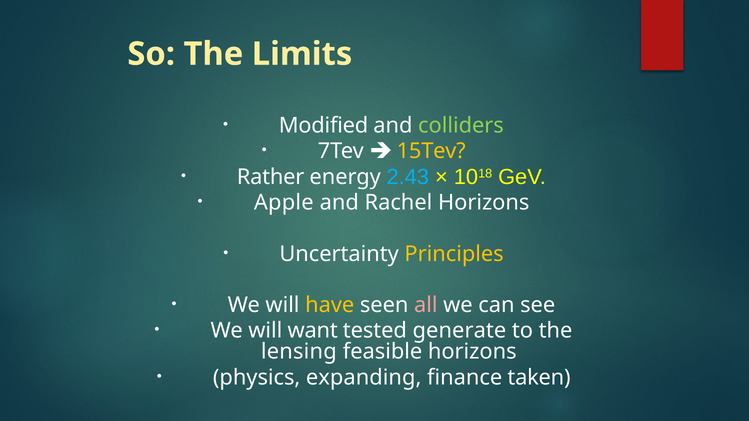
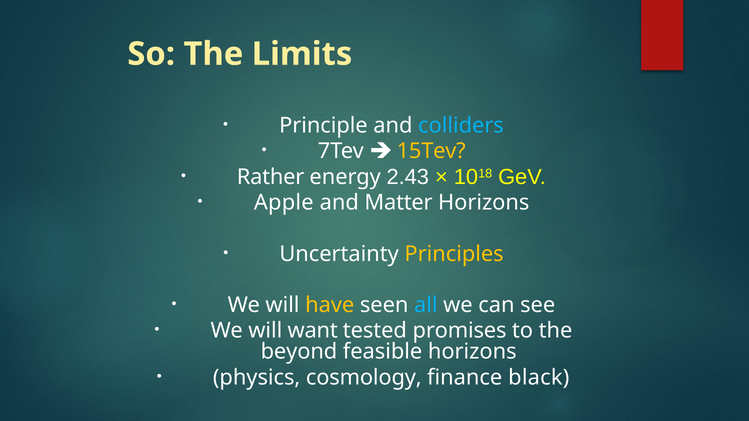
Modified: Modified -> Principle (323, 126)
colliders colour: light green -> light blue (461, 126)
2.43 colour: light blue -> white (408, 177)
Rachel: Rachel -> Matter (399, 203)
all colour: pink -> light blue (426, 305)
generate: generate -> promises (460, 331)
lensing: lensing -> beyond (299, 352)
expanding: expanding -> cosmology (364, 378)
taken: taken -> black (539, 378)
